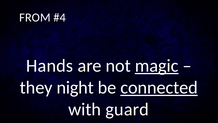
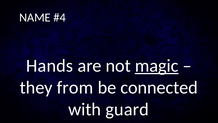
FROM: FROM -> NAME (35, 17)
night: night -> from (75, 87)
connected underline: present -> none (159, 87)
